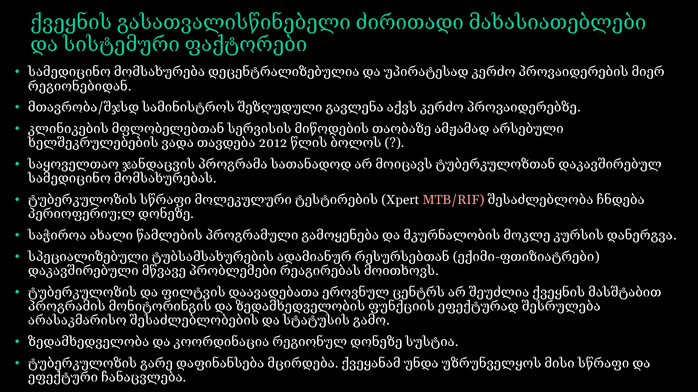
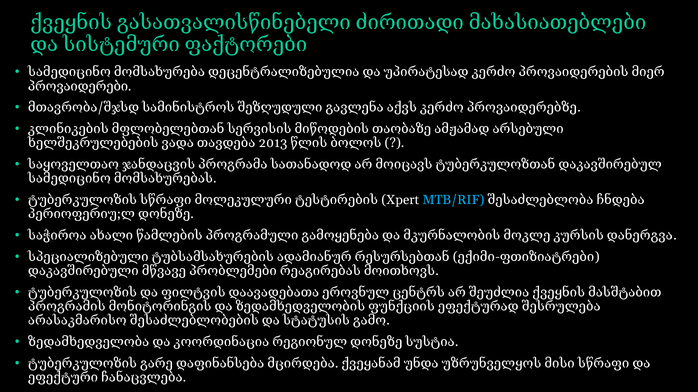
რეგიონებიდან: რეგიონებიდან -> პროვაიდერები (78, 86)
2012: 2012 -> 2013 (273, 143)
MTB/RIF colour: pink -> light blue (453, 200)
